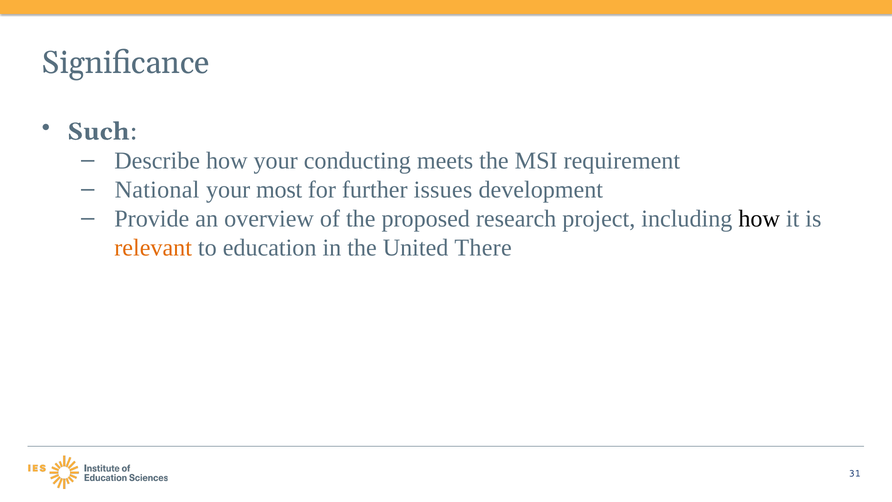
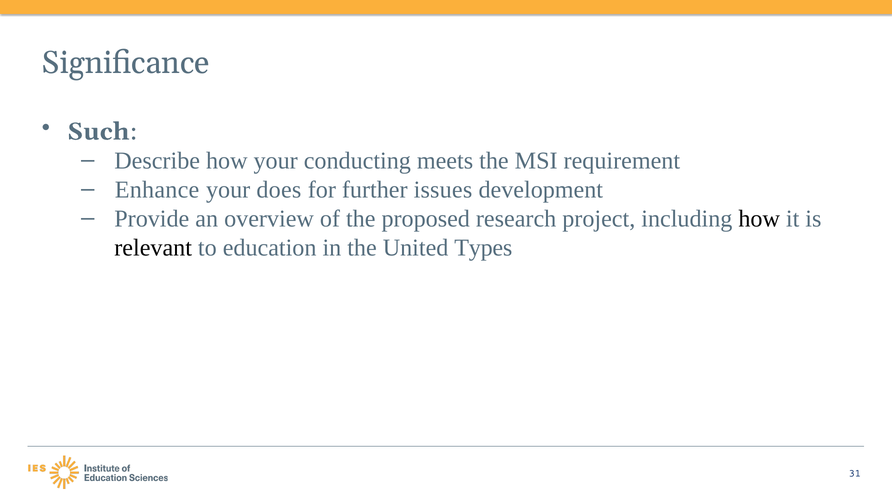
National: National -> Enhance (157, 189)
most: most -> does (279, 189)
relevant colour: orange -> black (153, 247)
There: There -> Types (483, 247)
